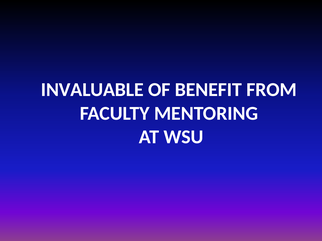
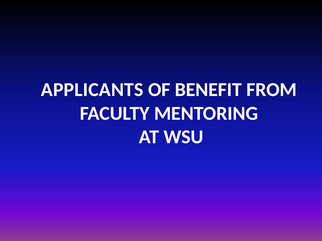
INVALUABLE: INVALUABLE -> APPLICANTS (92, 90)
